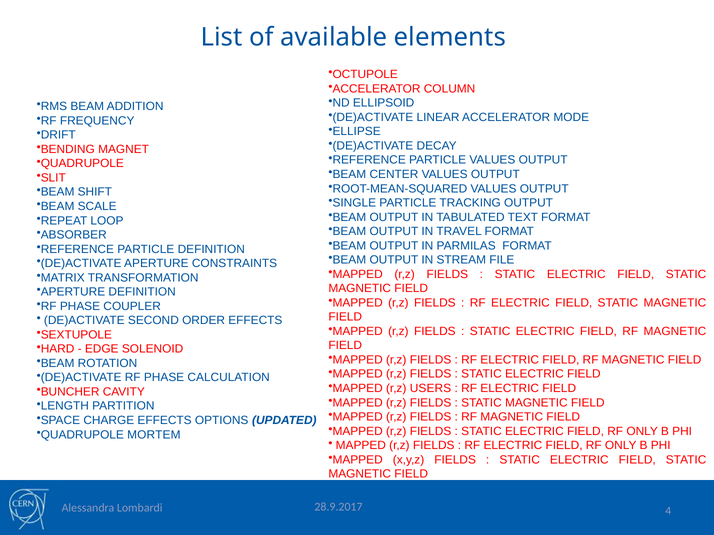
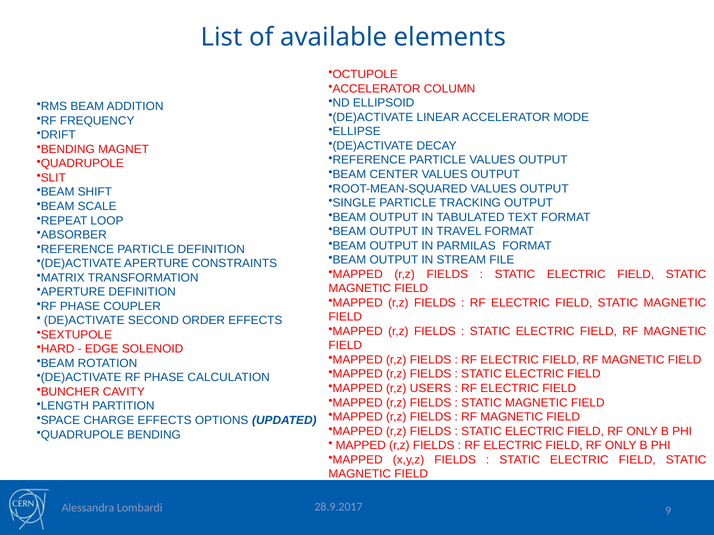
QUADRUPOLE MORTEM: MORTEM -> BENDING (154, 435)
4: 4 -> 9 (668, 511)
